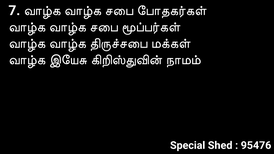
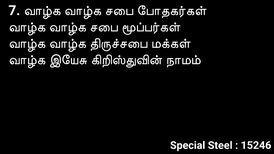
Shed: Shed -> Steel (220, 146)
95476: 95476 -> 15246 (256, 146)
